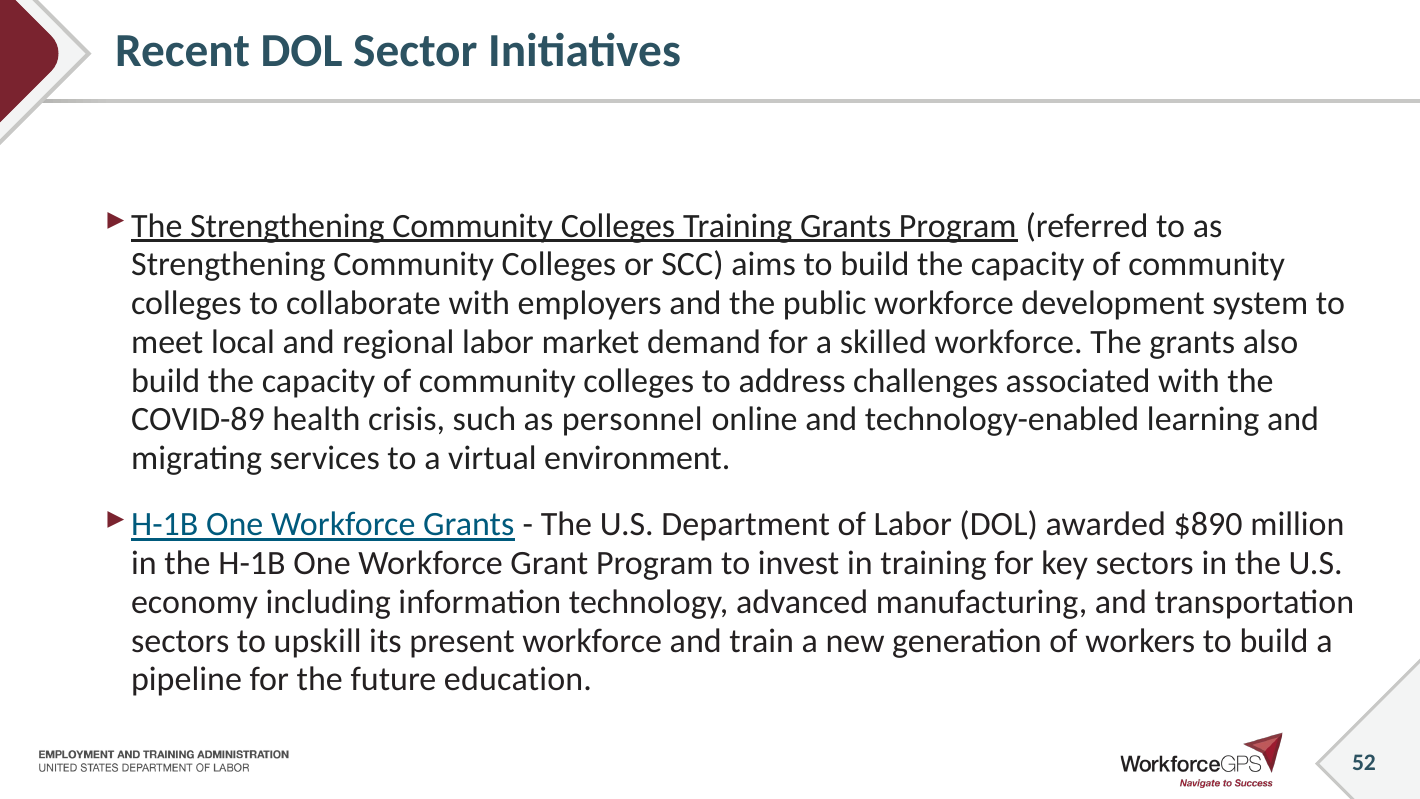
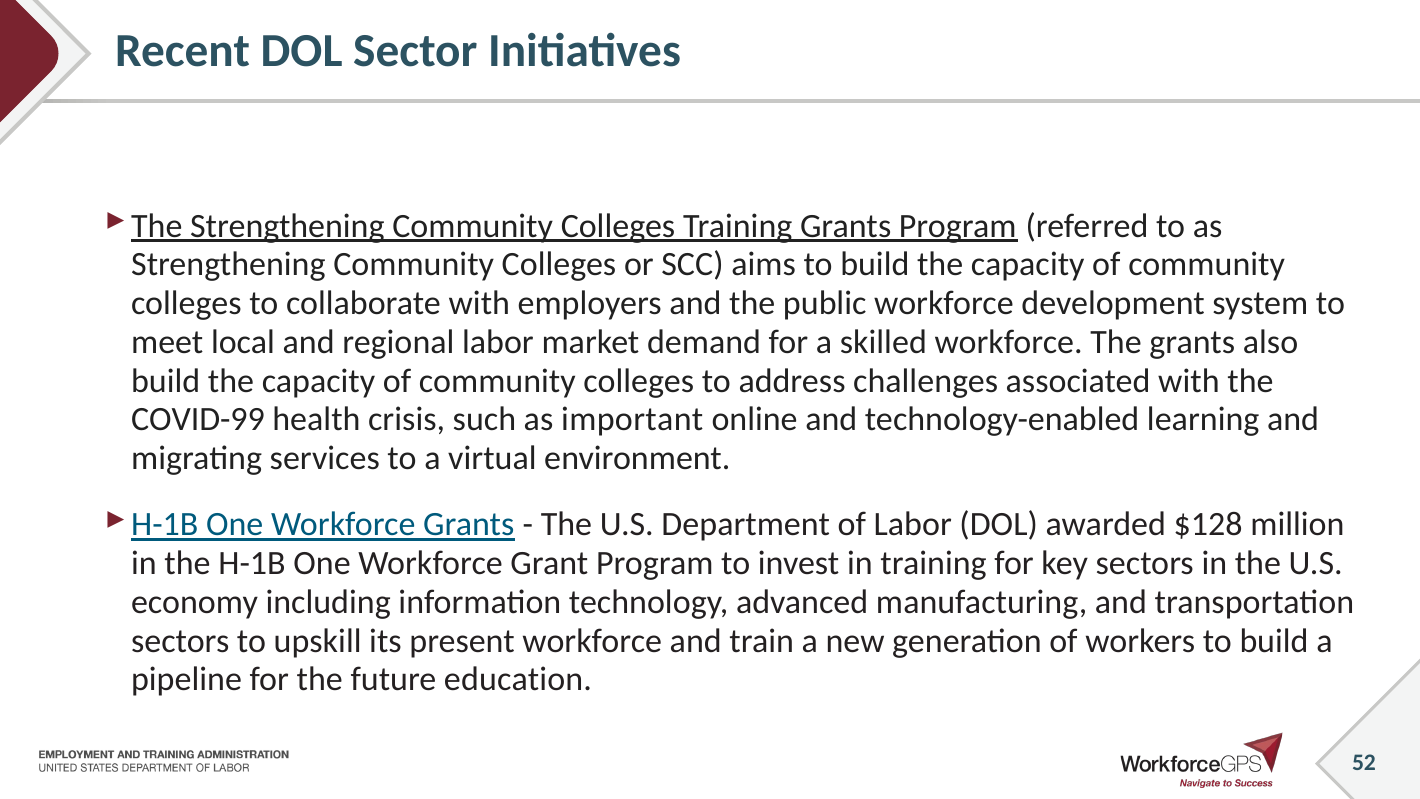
COVID-89: COVID-89 -> COVID-99 (198, 420)
personnel: personnel -> important (632, 420)
$890: $890 -> $128 (1208, 524)
